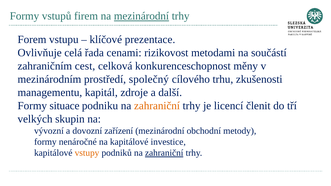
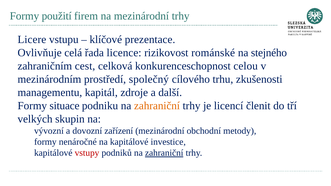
vstupů: vstupů -> použití (57, 16)
mezinárodní underline: present -> none (141, 16)
Forem: Forem -> Licere (32, 40)
cenami: cenami -> licence (124, 53)
metodami: metodami -> románské (213, 53)
součástí: součástí -> stejného (269, 53)
měny: měny -> celou (246, 66)
vstupy colour: orange -> red (87, 153)
